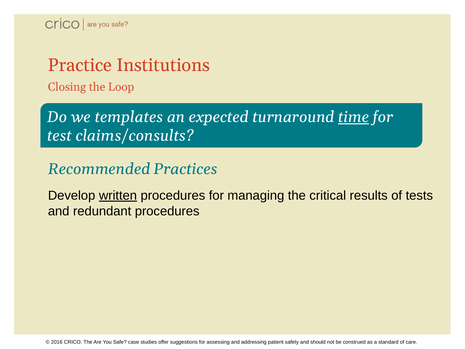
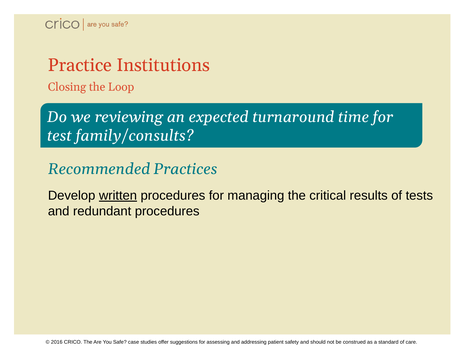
templates: templates -> reviewing (129, 117)
time underline: present -> none (354, 117)
claims/consults: claims/consults -> family/consults (135, 136)
